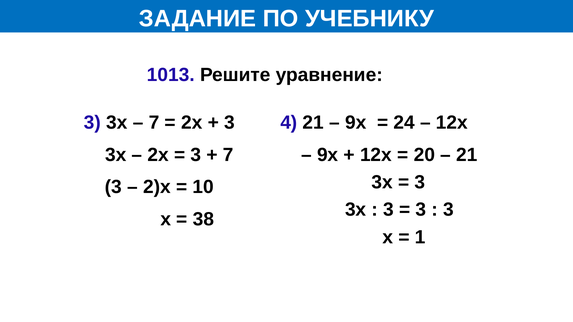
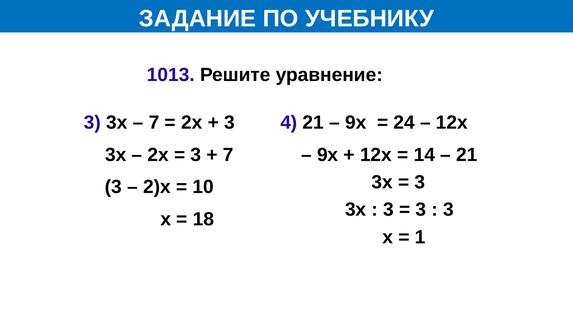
20: 20 -> 14 (424, 155)
38: 38 -> 18 (203, 219)
